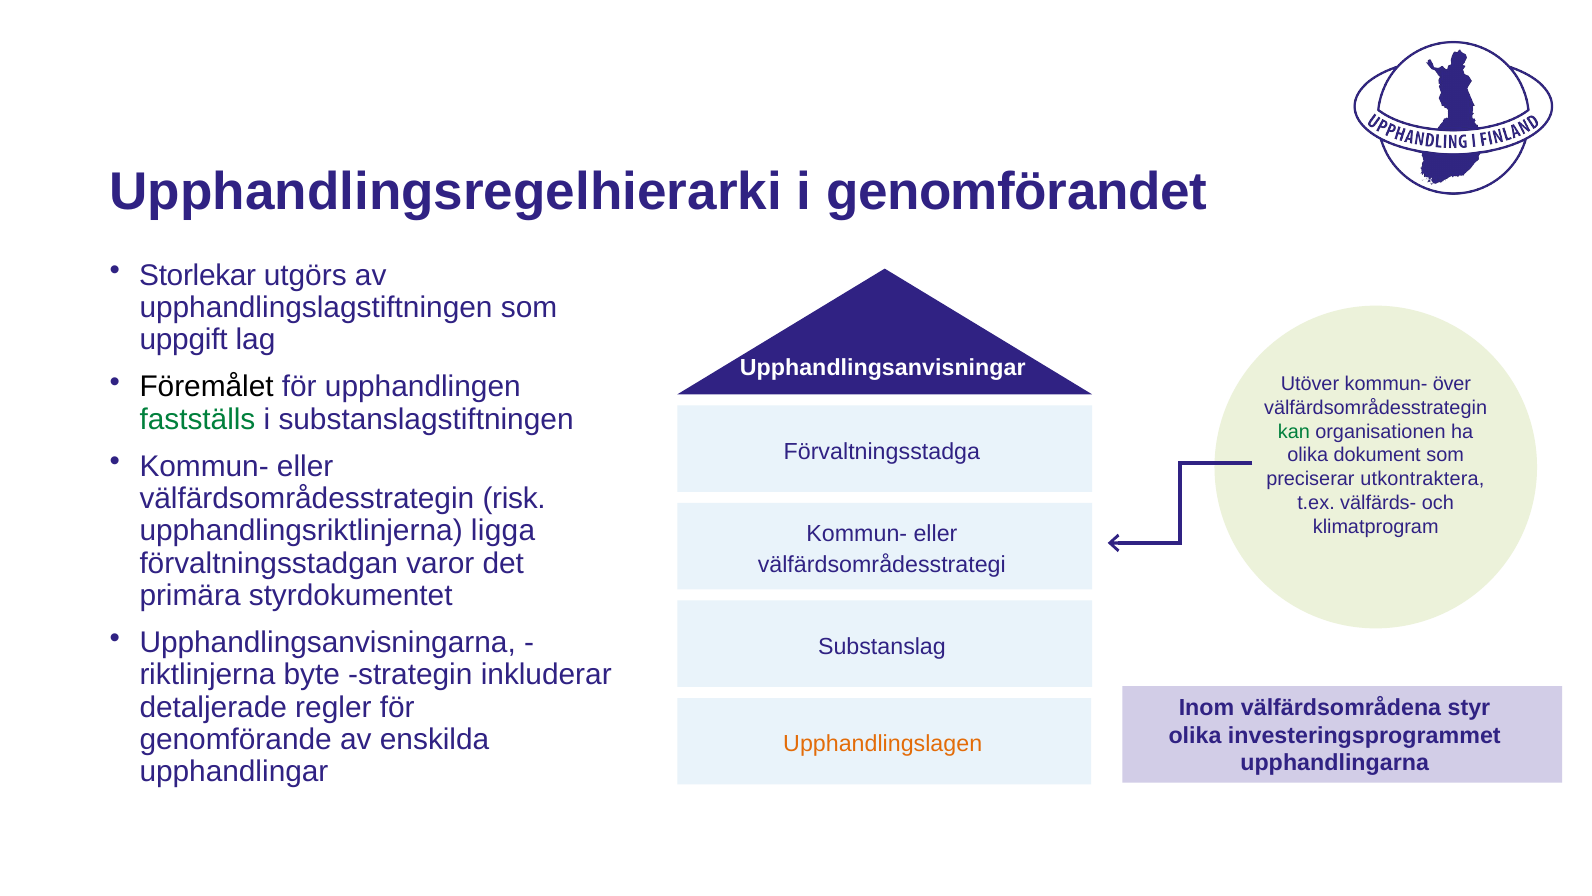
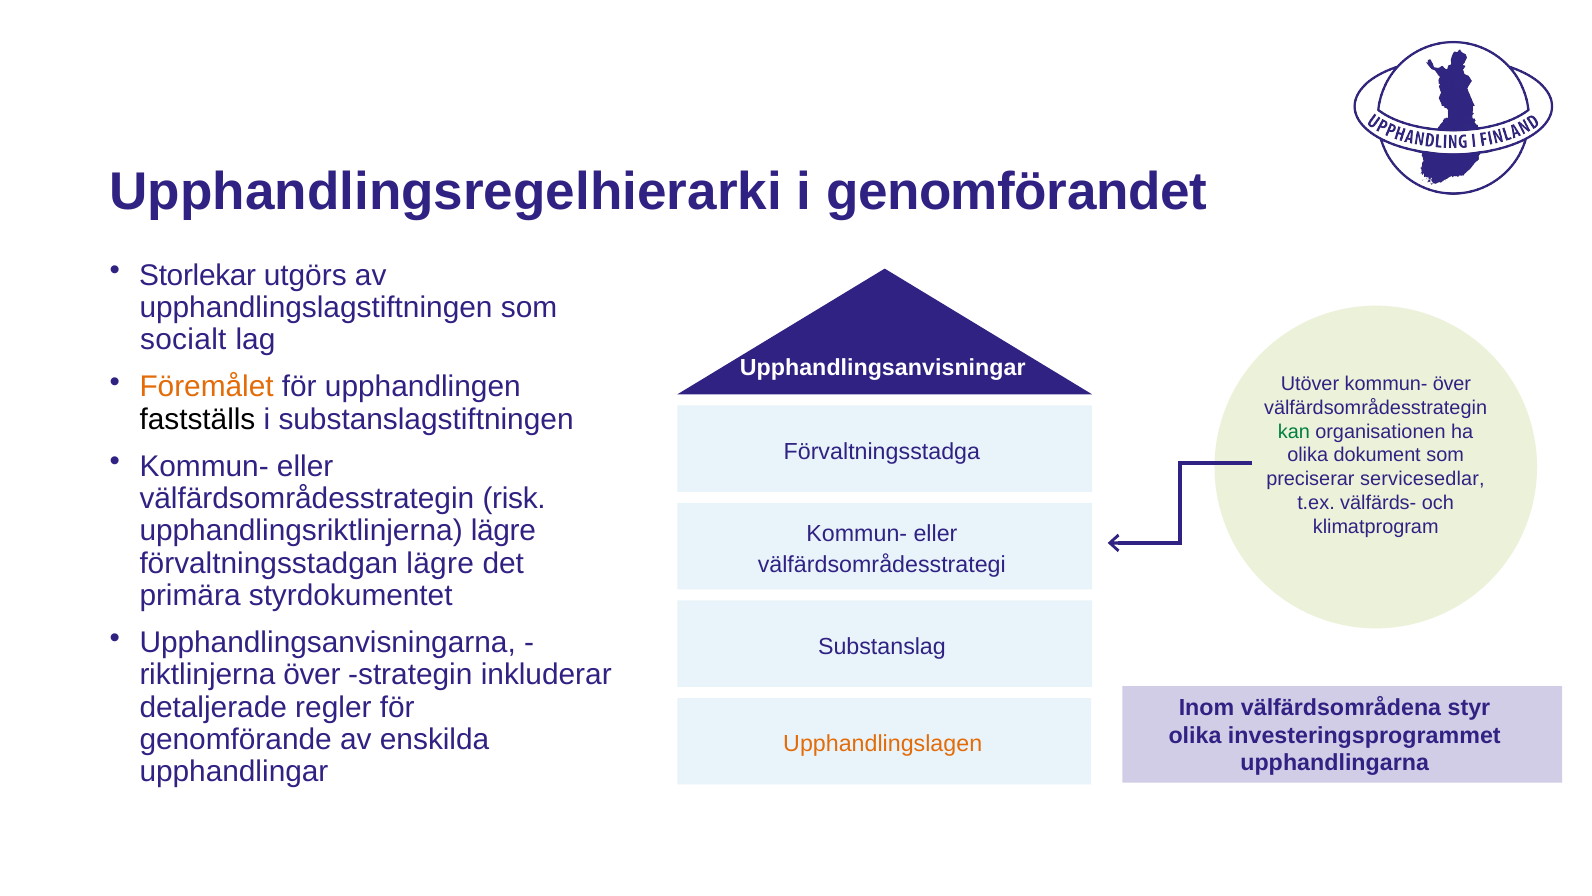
uppgift: uppgift -> socialt (183, 340)
Föremålet colour: black -> orange (207, 387)
fastställs colour: green -> black (197, 419)
utkontraktera: utkontraktera -> servicesedlar (1422, 479)
upphandlingsriktlinjerna ligga: ligga -> lägre (503, 531)
förvaltningsstadgan varor: varor -> lägre (440, 563)
riktlinjerna byte: byte -> över (312, 675)
